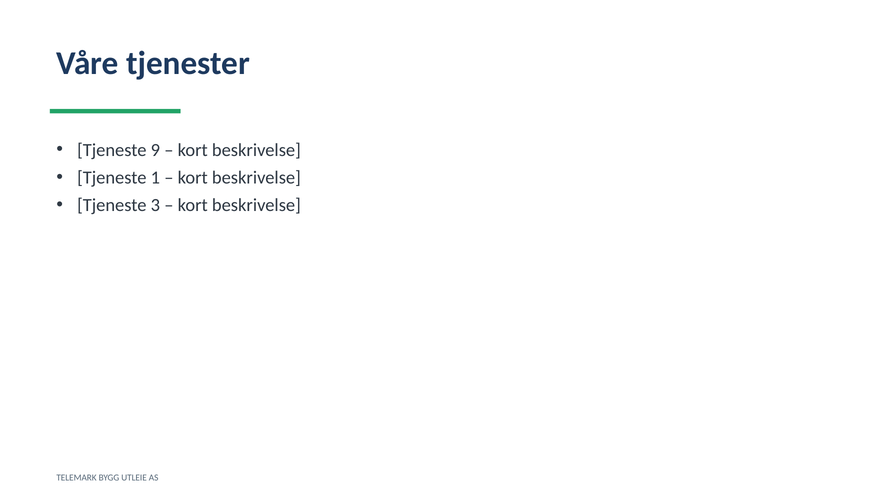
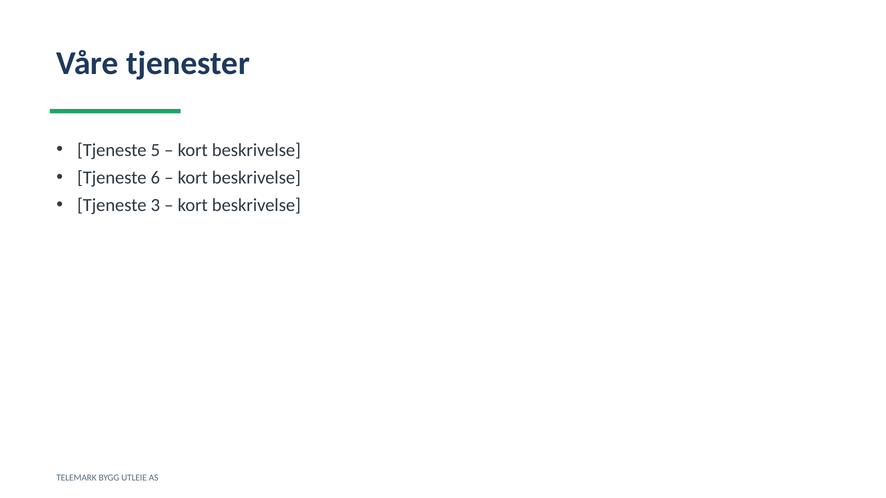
9: 9 -> 5 (155, 150)
1: 1 -> 6 (155, 178)
